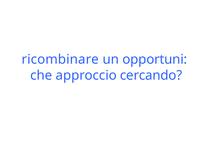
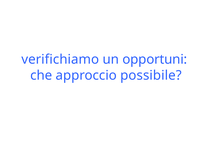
ricombinare: ricombinare -> verifichiamo (60, 59)
cercando: cercando -> possibile (151, 75)
